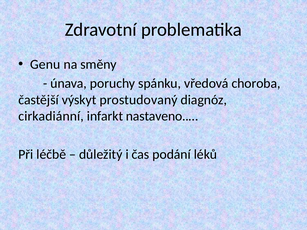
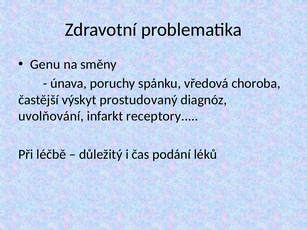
cirkadiánní: cirkadiánní -> uvolňování (51, 116)
nastaveno..…: nastaveno..… -> receptory..… (162, 116)
